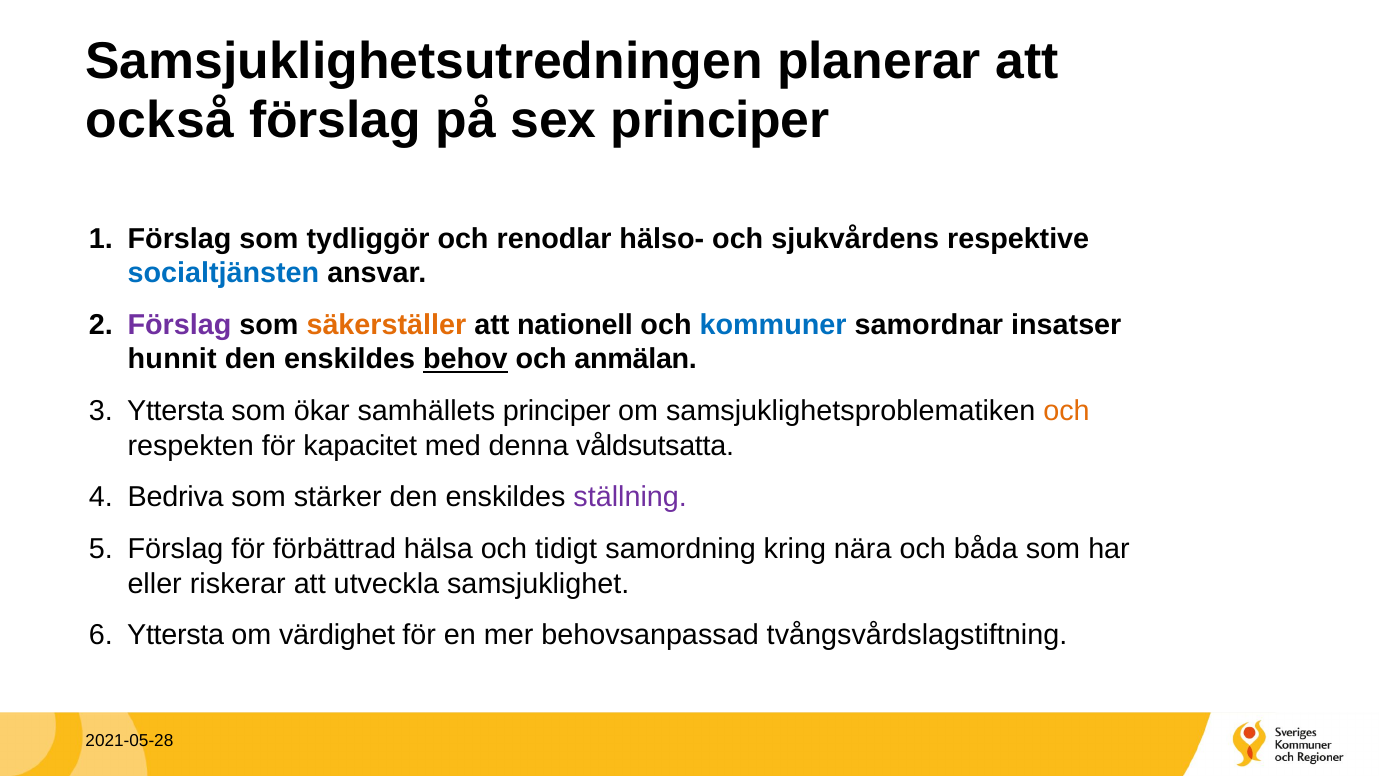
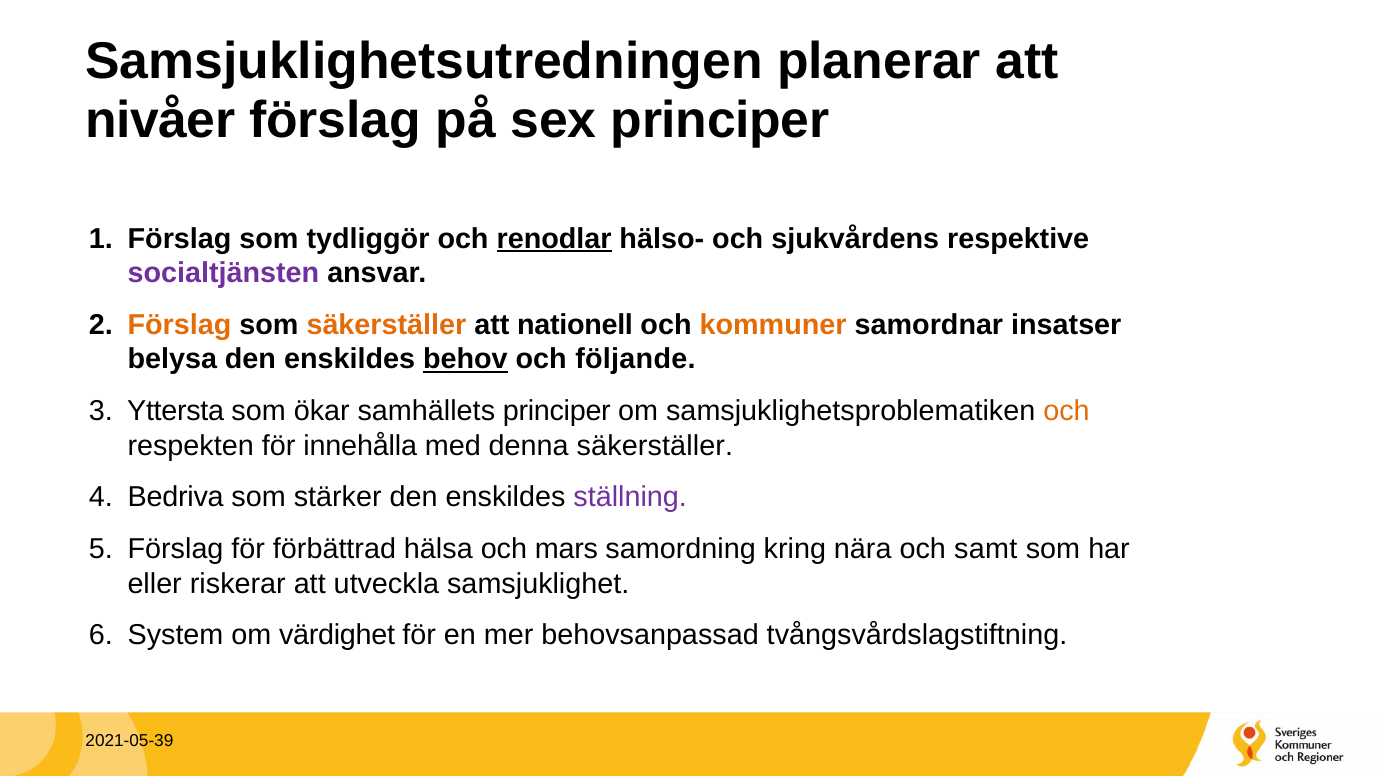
också: också -> nivåer (160, 120)
renodlar underline: none -> present (554, 239)
socialtjänsten colour: blue -> purple (223, 273)
Förslag colour: purple -> orange (180, 325)
kommuner colour: blue -> orange (773, 325)
hunnit: hunnit -> belysa (172, 359)
anmälan: anmälan -> följande (635, 359)
kapacitet: kapacitet -> innehålla (360, 445)
denna våldsutsatta: våldsutsatta -> säkerställer (655, 445)
tidigt: tidigt -> mars (566, 549)
båda: båda -> samt (986, 549)
Yttersta: Yttersta -> System (176, 635)
2021-05-28: 2021-05-28 -> 2021-05-39 (129, 741)
